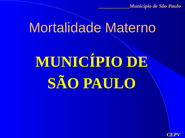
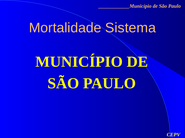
Materno: Materno -> Sistema (131, 28)
